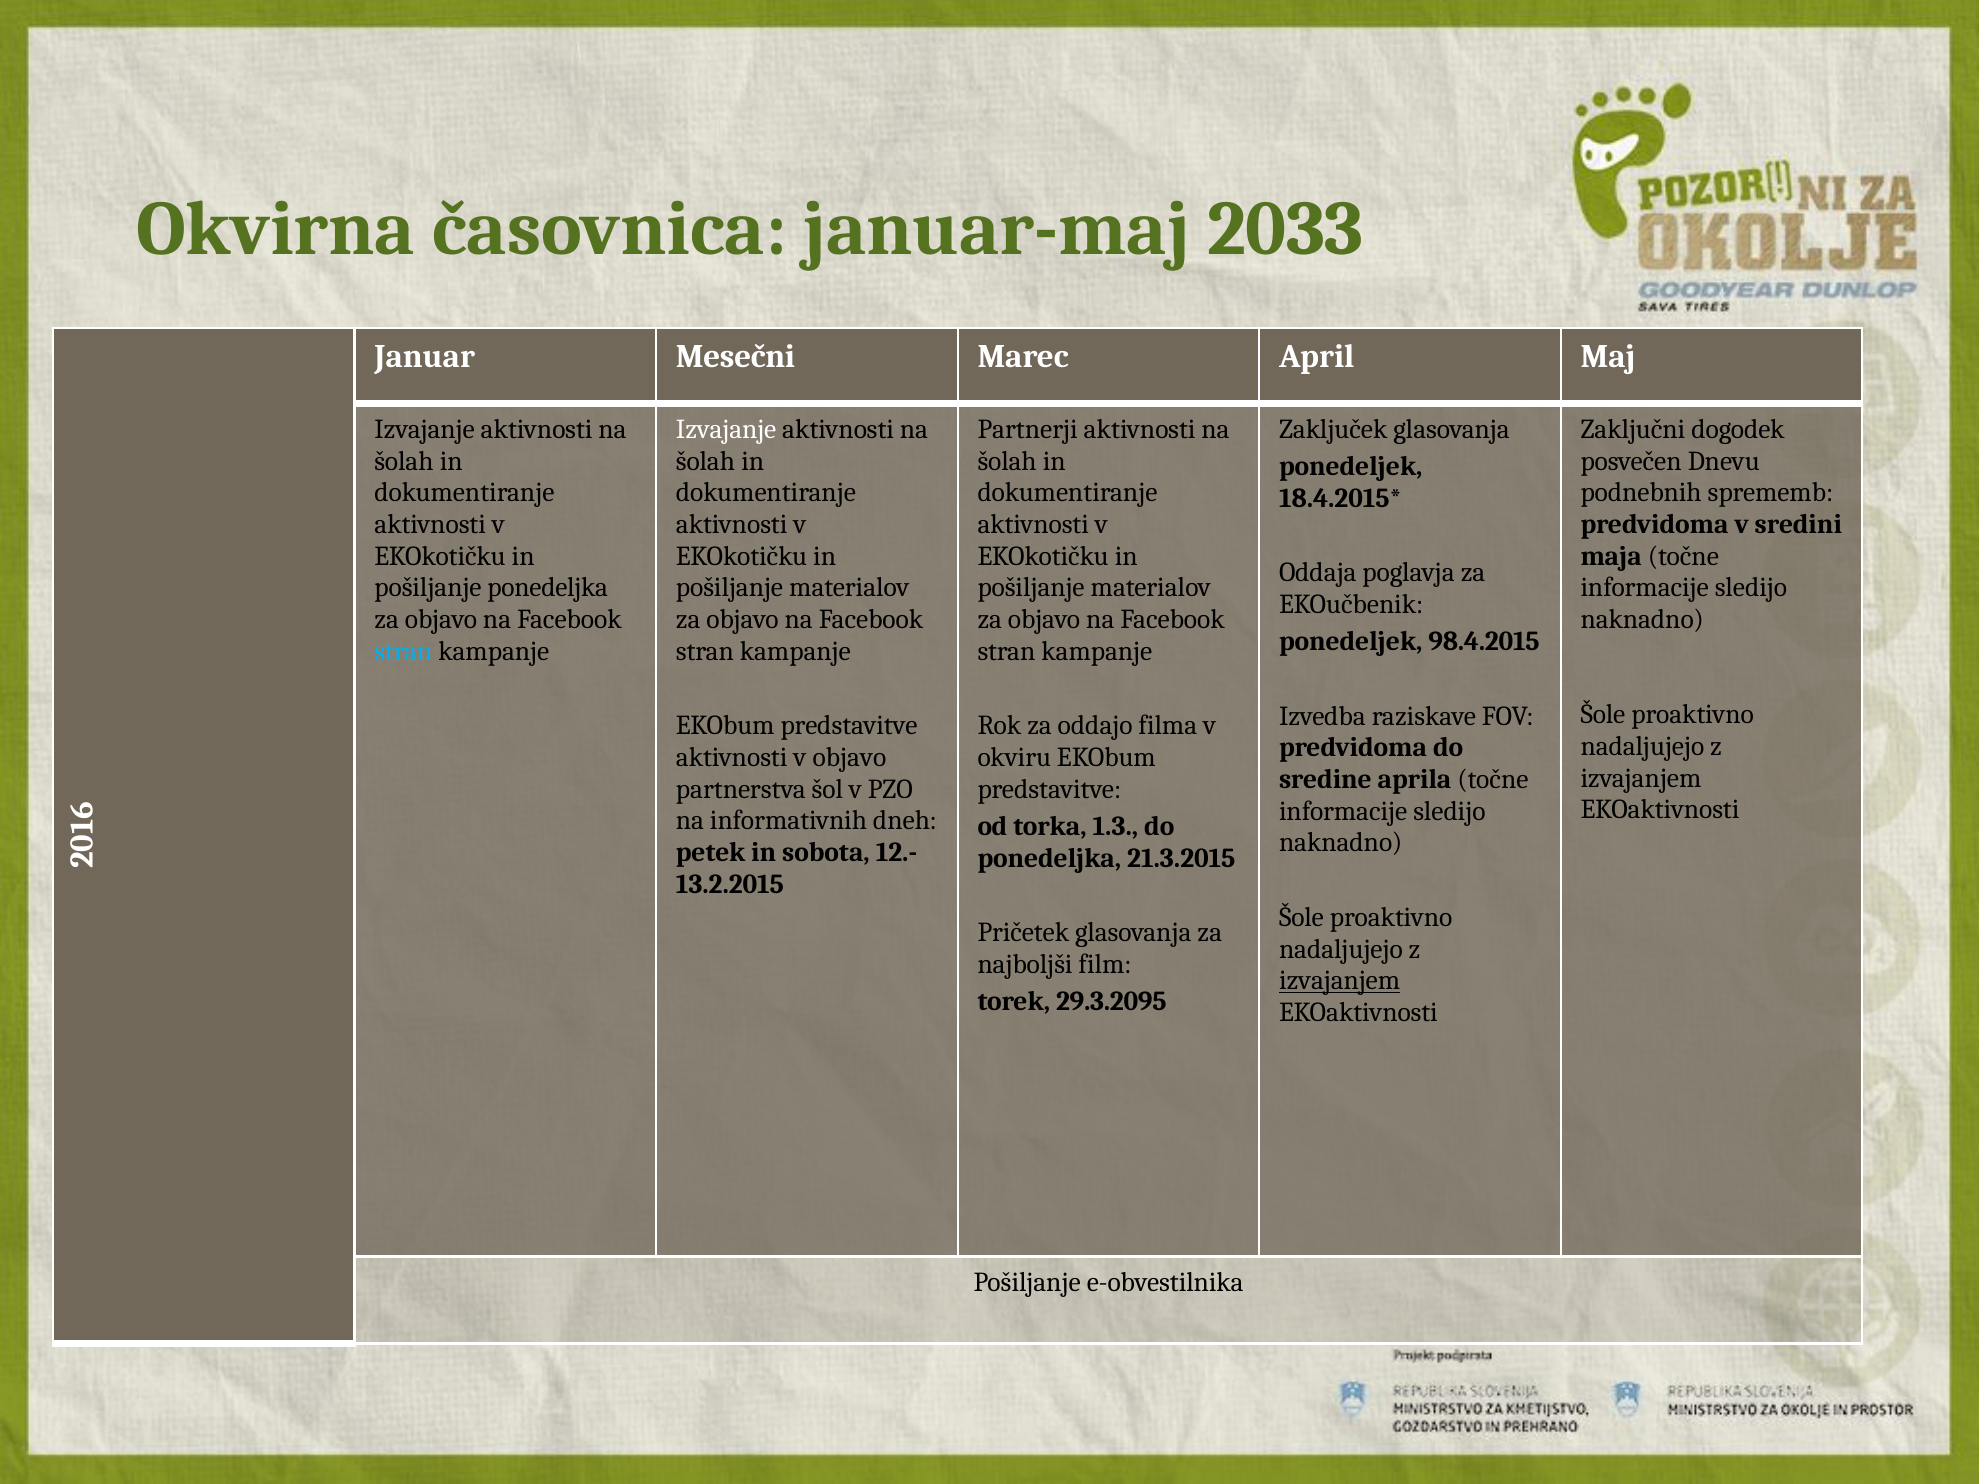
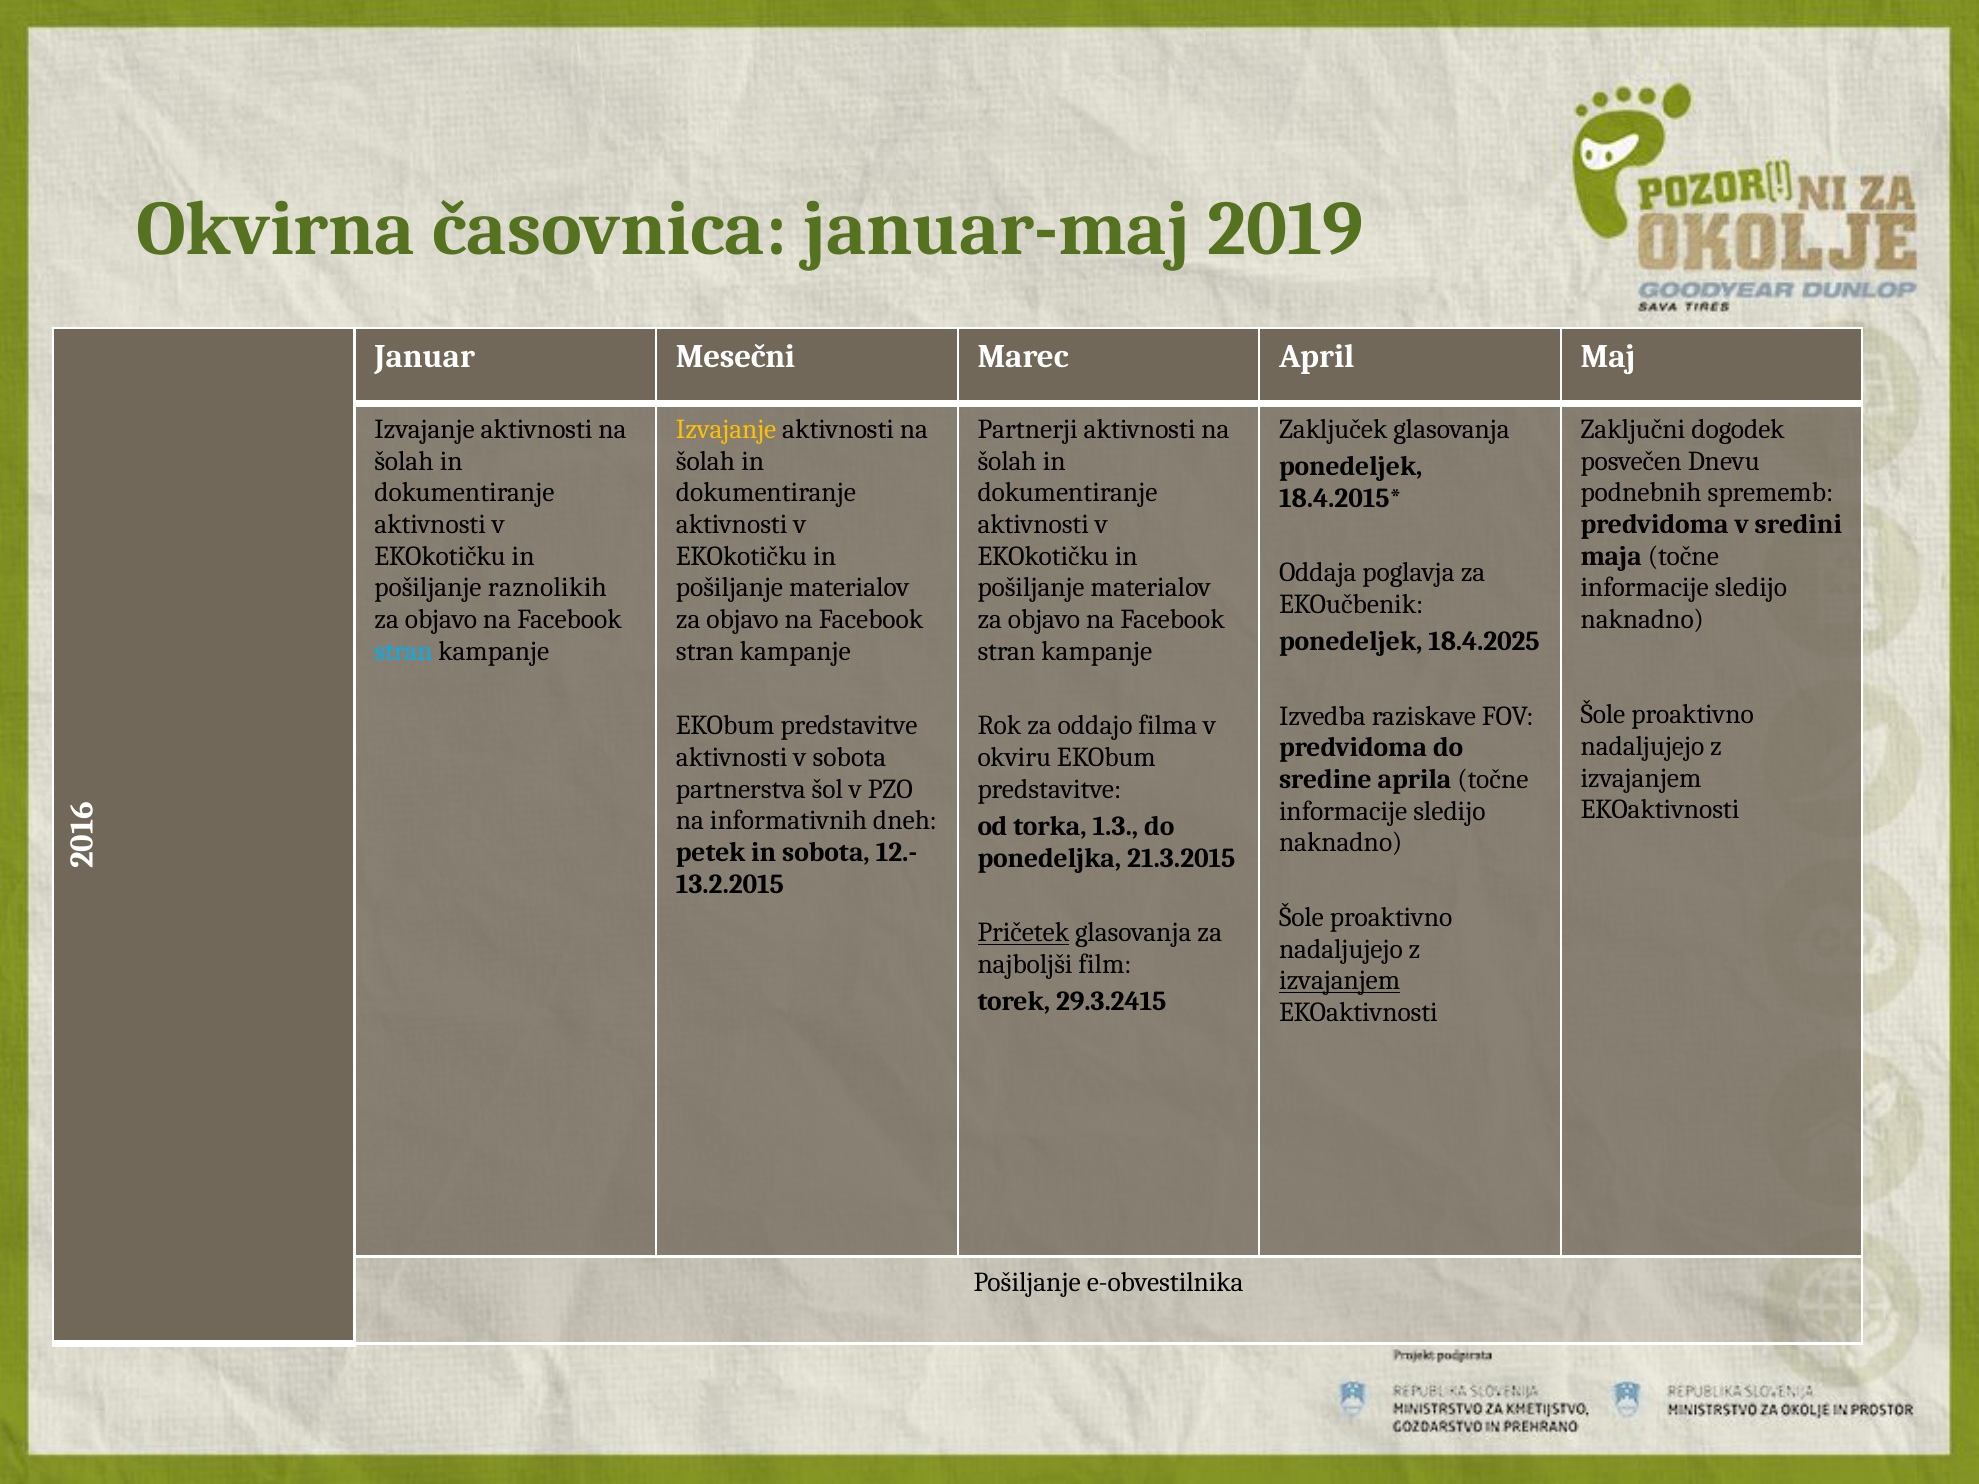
2033: 2033 -> 2019 (1285, 230)
Izvajanje colour: white -> yellow (726, 429)
pošiljanje ponedeljka: ponedeljka -> raznolikih (547, 588)
98.4.2015: 98.4.2015 -> 18.4.2025 (1484, 642)
v objavo: objavo -> sobota (849, 758)
Pričetek underline: none -> present (1023, 933)
29.3.2095: 29.3.2095 -> 29.3.2415 (1111, 1002)
